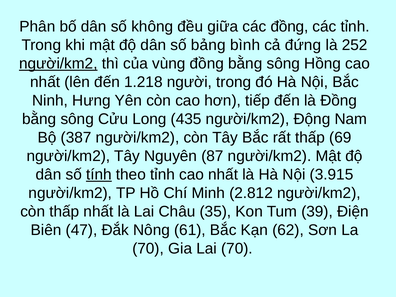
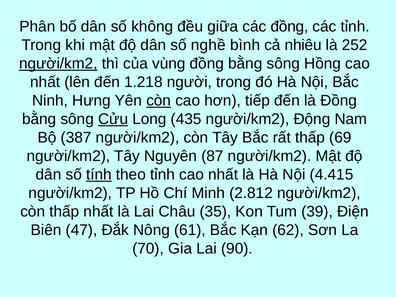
bảng: bảng -> nghề (208, 45)
đứng: đứng -> nhiêu (303, 45)
còn underline: none -> present (159, 101)
Cửu underline: none -> present (113, 119)
3.915: 3.915 -> 4.415 (332, 175)
Lai 70: 70 -> 90 (237, 249)
